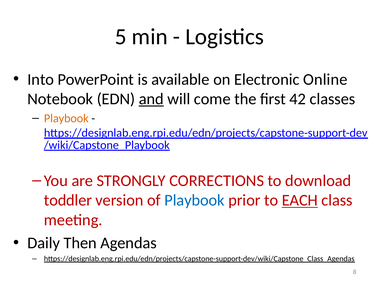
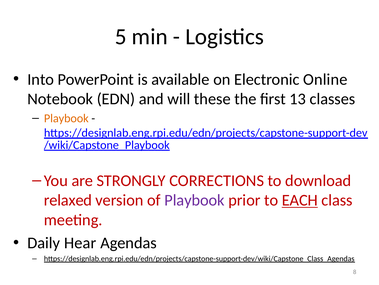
and underline: present -> none (151, 99)
come: come -> these (212, 99)
42: 42 -> 13 (298, 99)
toddler: toddler -> relaxed (68, 200)
Playbook colour: blue -> purple (195, 200)
Then: Then -> Hear (80, 242)
